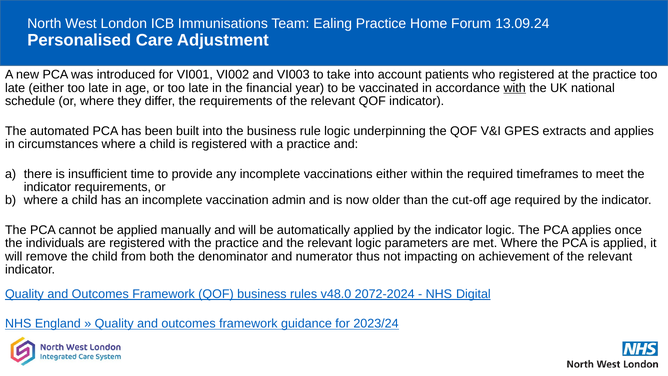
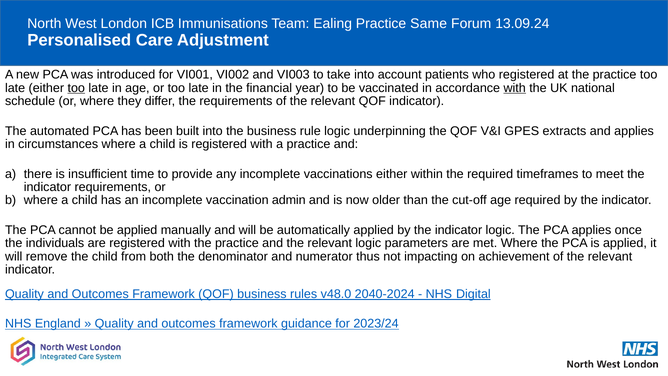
Home: Home -> Same (429, 24)
too underline: none -> present (76, 88)
2072-2024: 2072-2024 -> 2040-2024 (385, 294)
